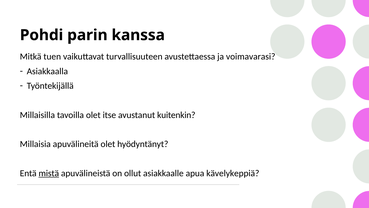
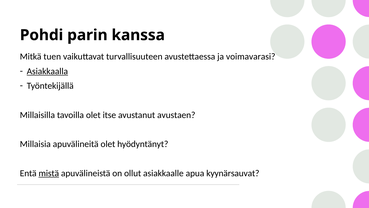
Asiakkaalla underline: none -> present (47, 71)
kuitenkin: kuitenkin -> avustaen (176, 115)
kävelykeppiä: kävelykeppiä -> kyynärsauvat (233, 173)
